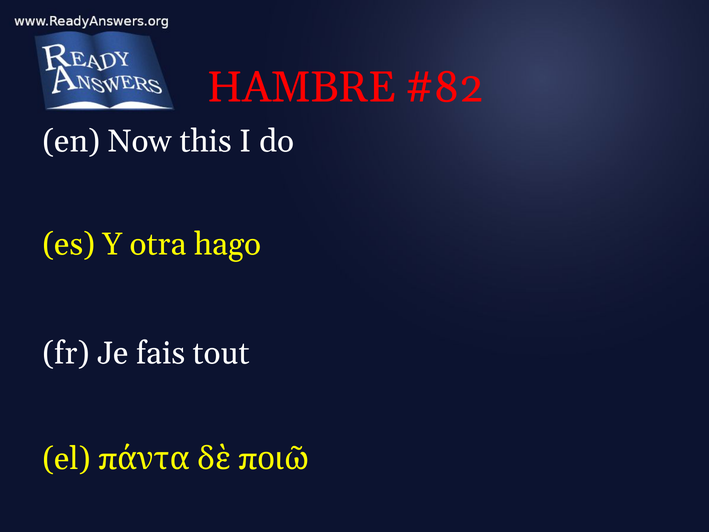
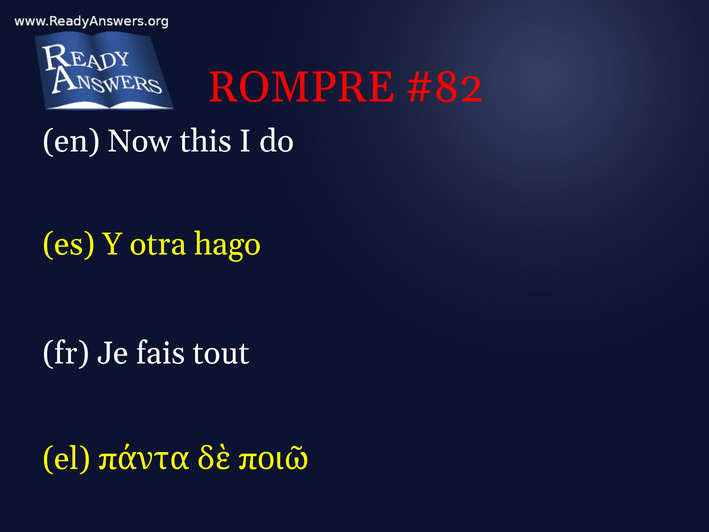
HAMBRE: HAMBRE -> ROMPRE (302, 88)
